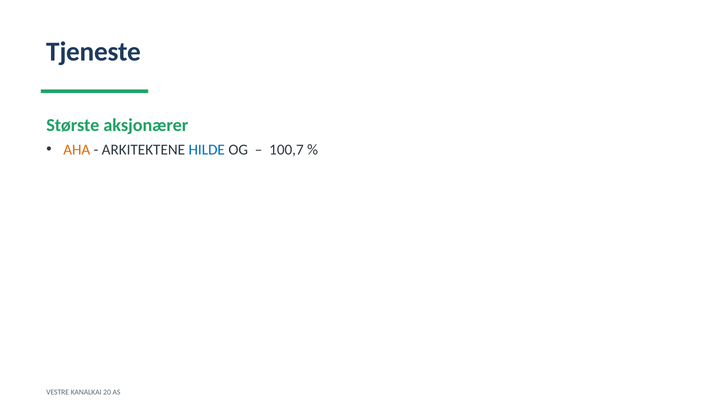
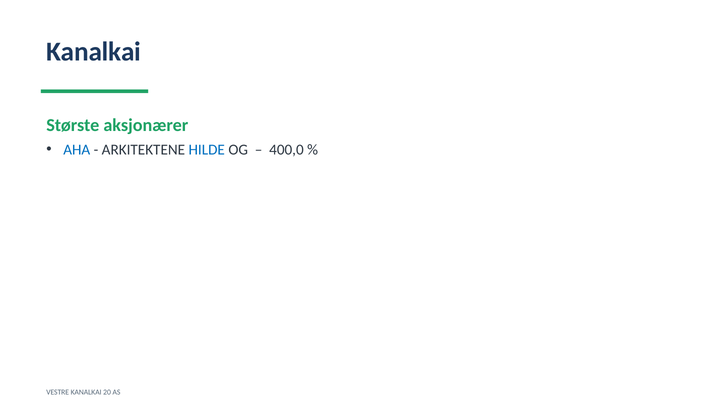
Tjeneste: Tjeneste -> Kanalkai (94, 52)
AHA colour: orange -> blue (77, 149)
100,7: 100,7 -> 400,0 (286, 149)
